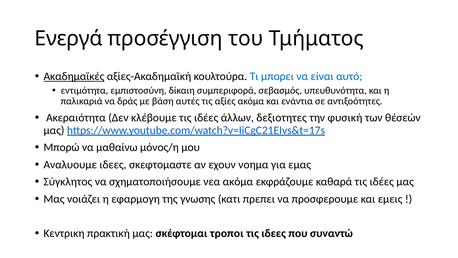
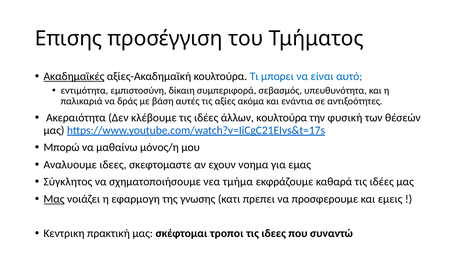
Ενεργά: Ενεργά -> Επισης (69, 38)
άλλων δεξιοτητες: δεξιοτητες -> κουλτούρα (282, 118)
νεα ακόμα: ακόμα -> τμήμα (238, 182)
Μας underline: none -> present (54, 199)
